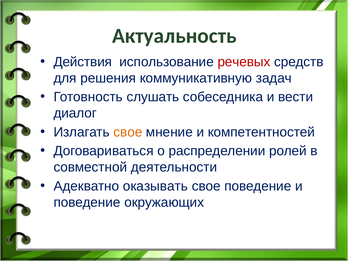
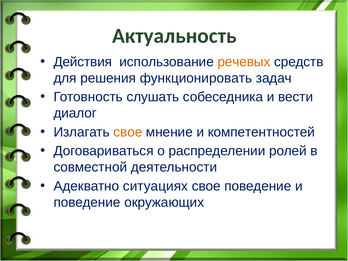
речевых colour: red -> orange (244, 62)
коммуникативную: коммуникативную -> функционировать (196, 78)
оказывать: оказывать -> ситуациях (155, 186)
